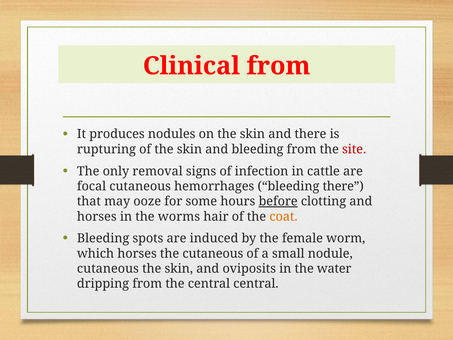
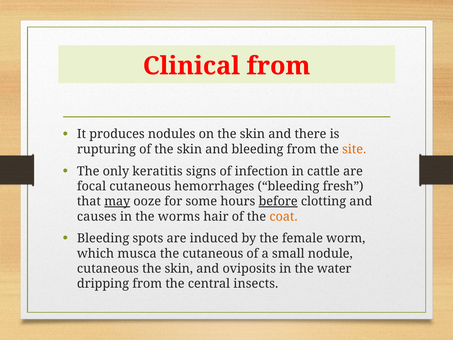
site colour: red -> orange (354, 149)
removal: removal -> keratitis (158, 171)
bleeding there: there -> fresh (343, 186)
may underline: none -> present (117, 201)
horses: horses -> causes (97, 216)
which horses: horses -> musca (137, 253)
central central: central -> insects (256, 284)
